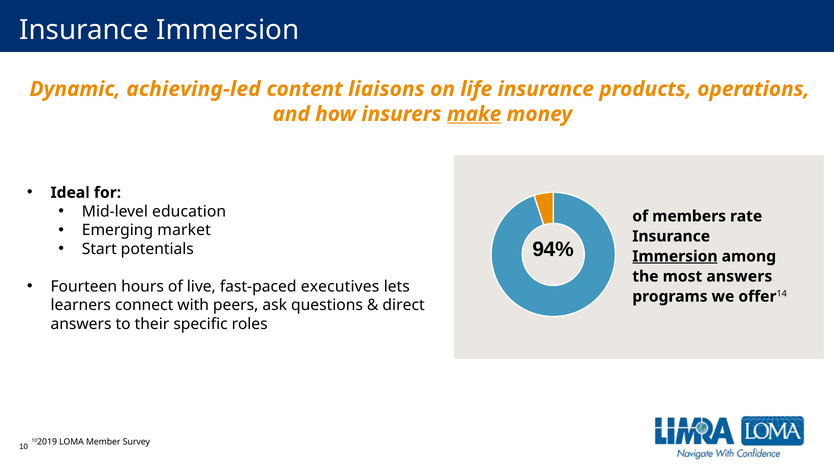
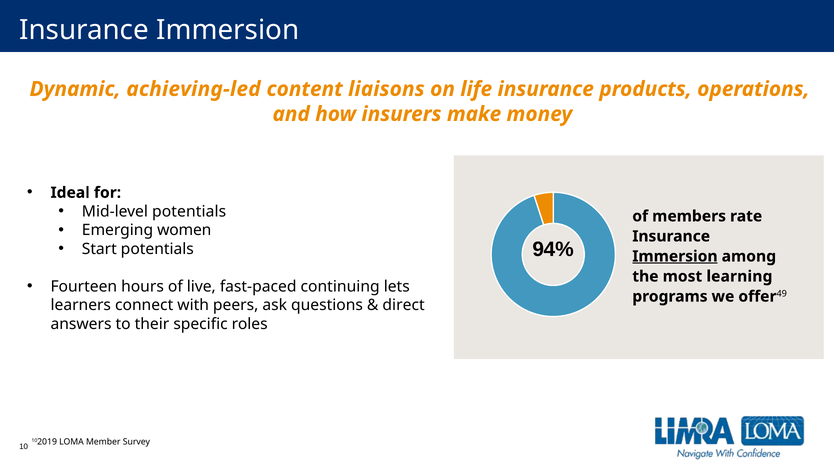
make underline: present -> none (474, 114)
Mid-level education: education -> potentials (189, 211)
market: market -> women (184, 230)
most answers: answers -> learning (739, 276)
executives: executives -> continuing (340, 287)
14: 14 -> 49 (782, 294)
